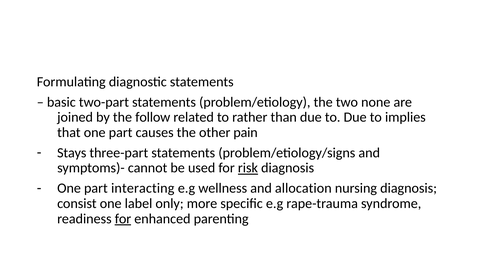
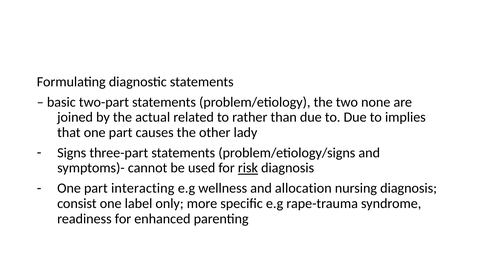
follow: follow -> actual (153, 117)
pain: pain -> lady (245, 132)
Stays: Stays -> Signs (72, 153)
for underline: present -> none (123, 219)
